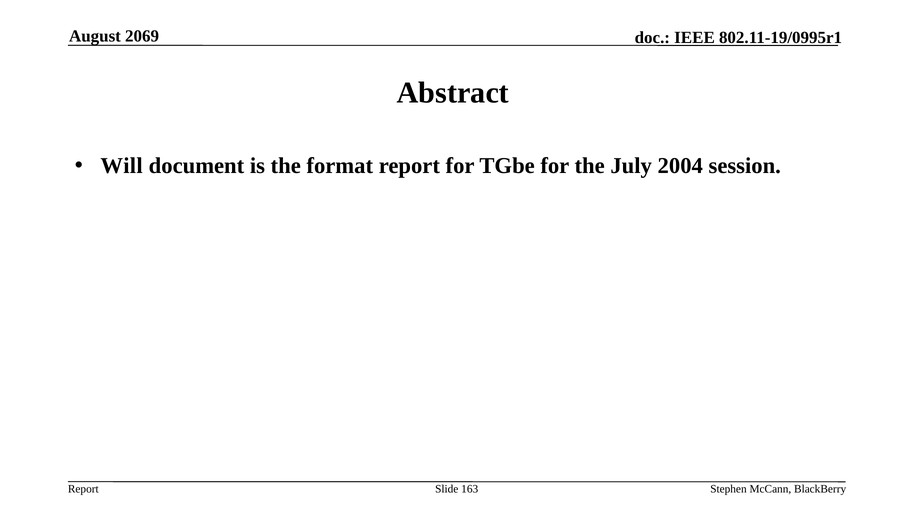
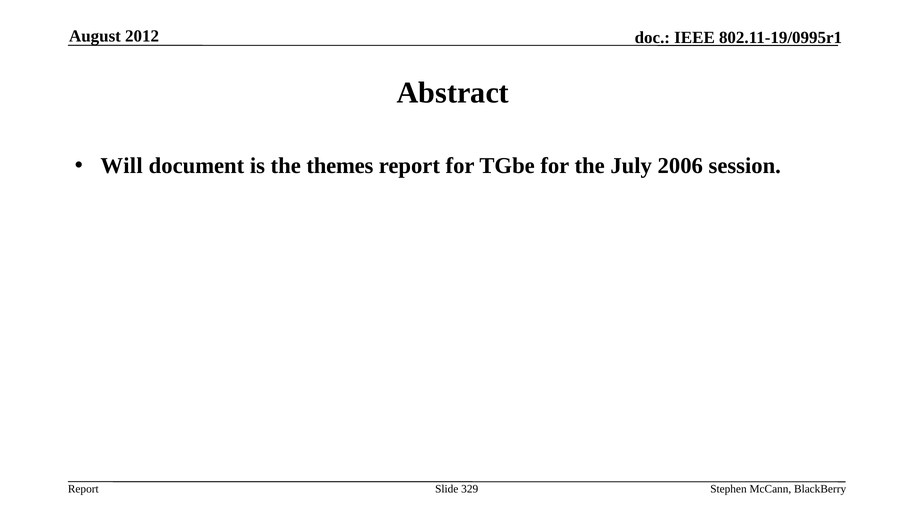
2069: 2069 -> 2012 (142, 36)
format: format -> themes (340, 166)
2004: 2004 -> 2006 (680, 166)
163: 163 -> 329 (470, 489)
